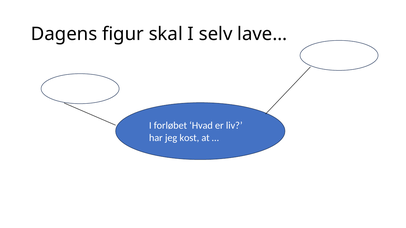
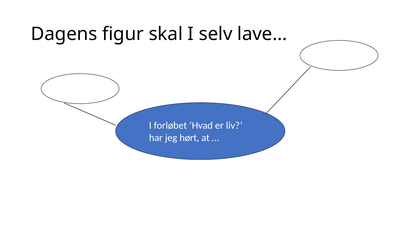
kost: kost -> hørt (189, 138)
